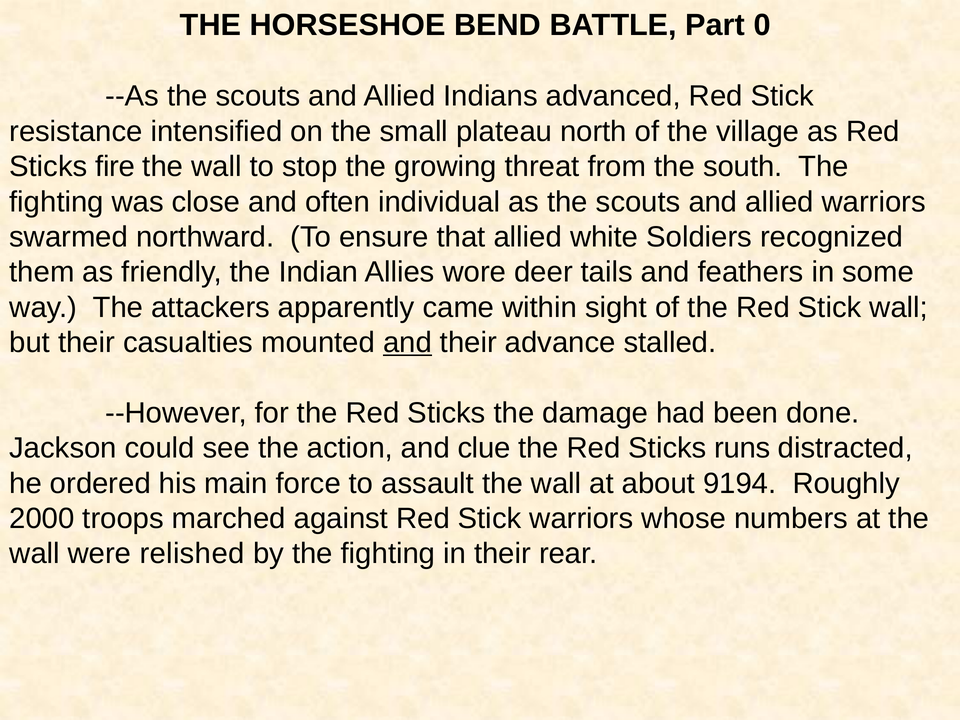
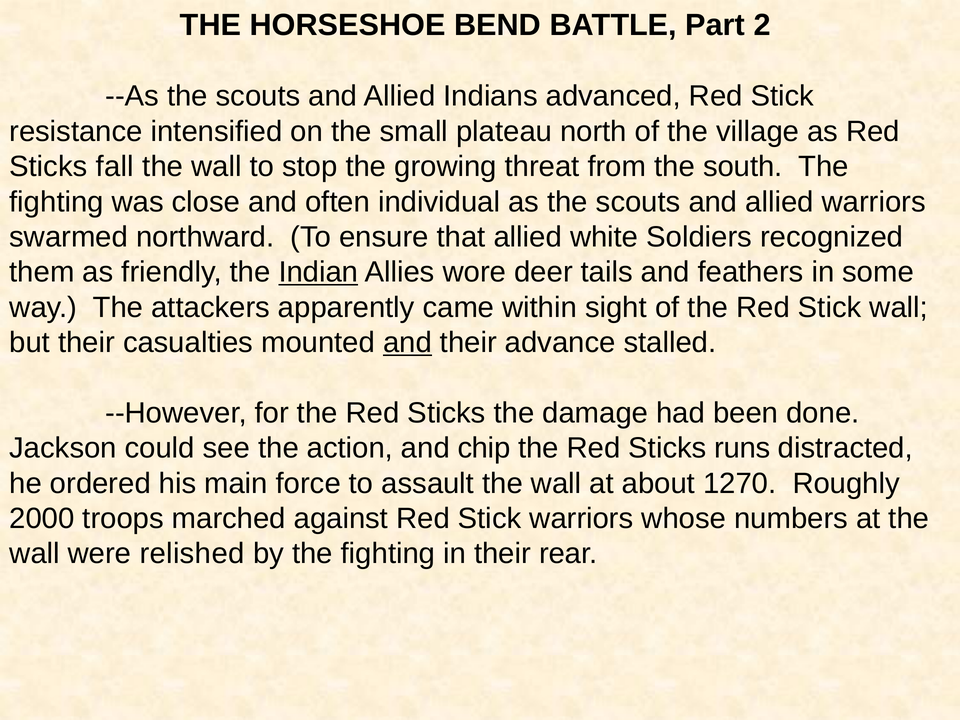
0: 0 -> 2 (762, 25)
fire: fire -> fall (115, 167)
Indian underline: none -> present (318, 272)
clue: clue -> chip (484, 448)
9194: 9194 -> 1270 (740, 483)
